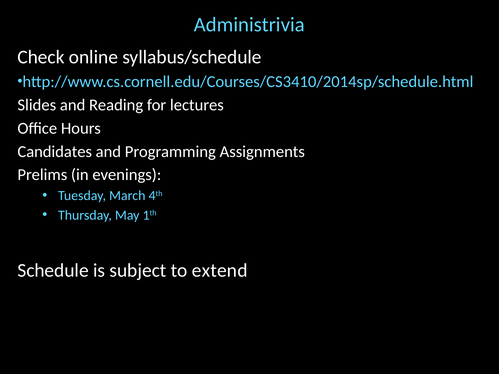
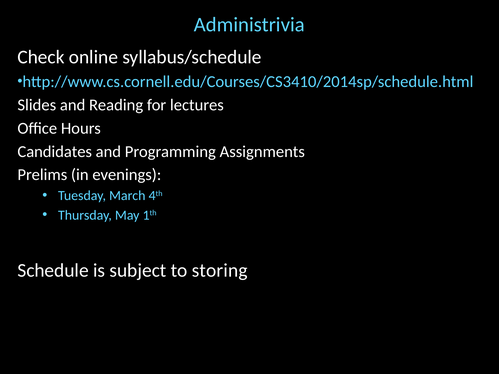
extend: extend -> storing (220, 271)
